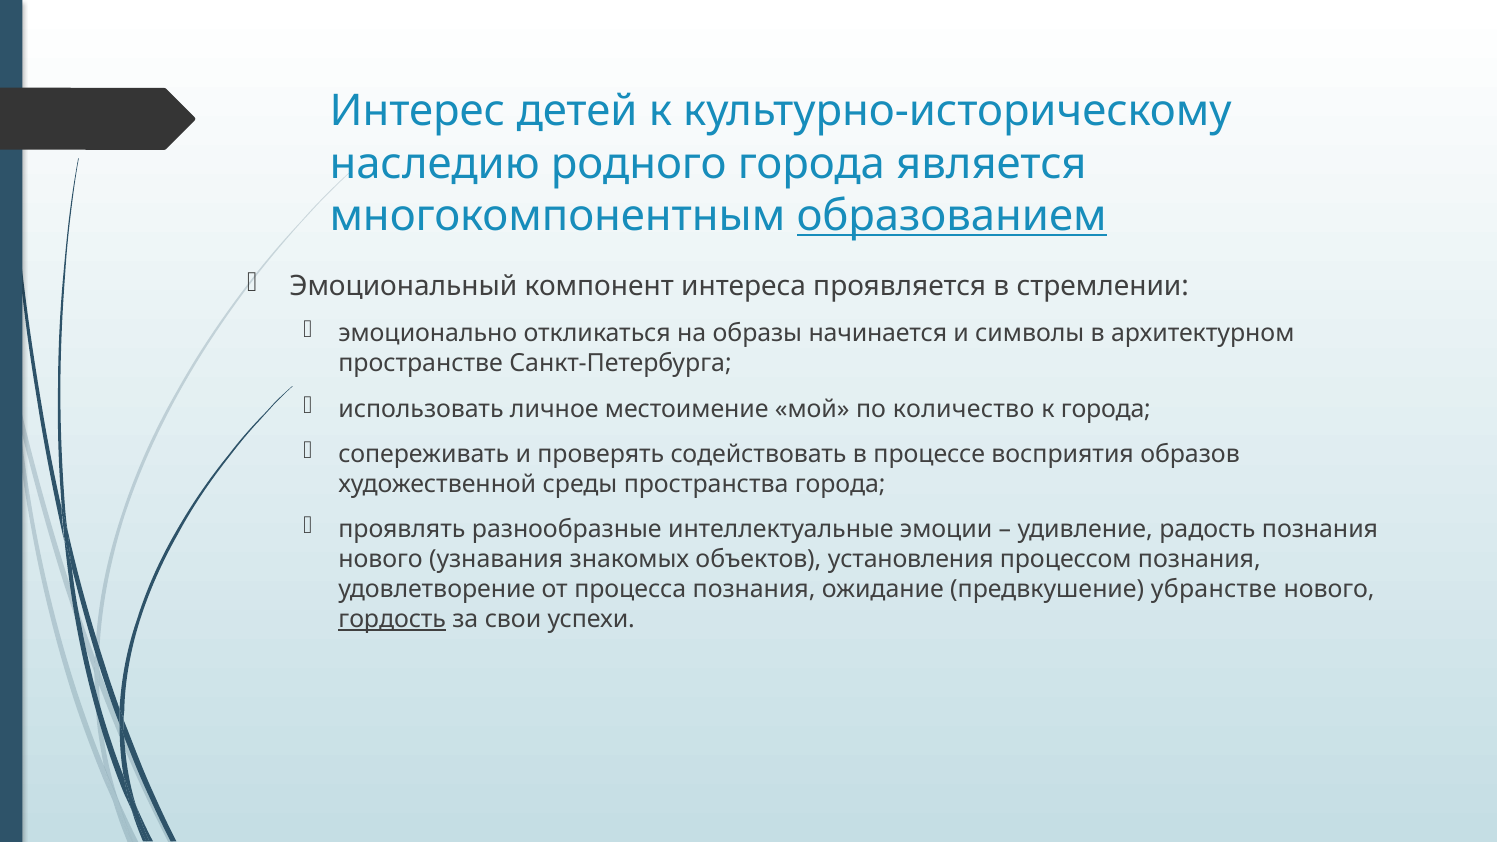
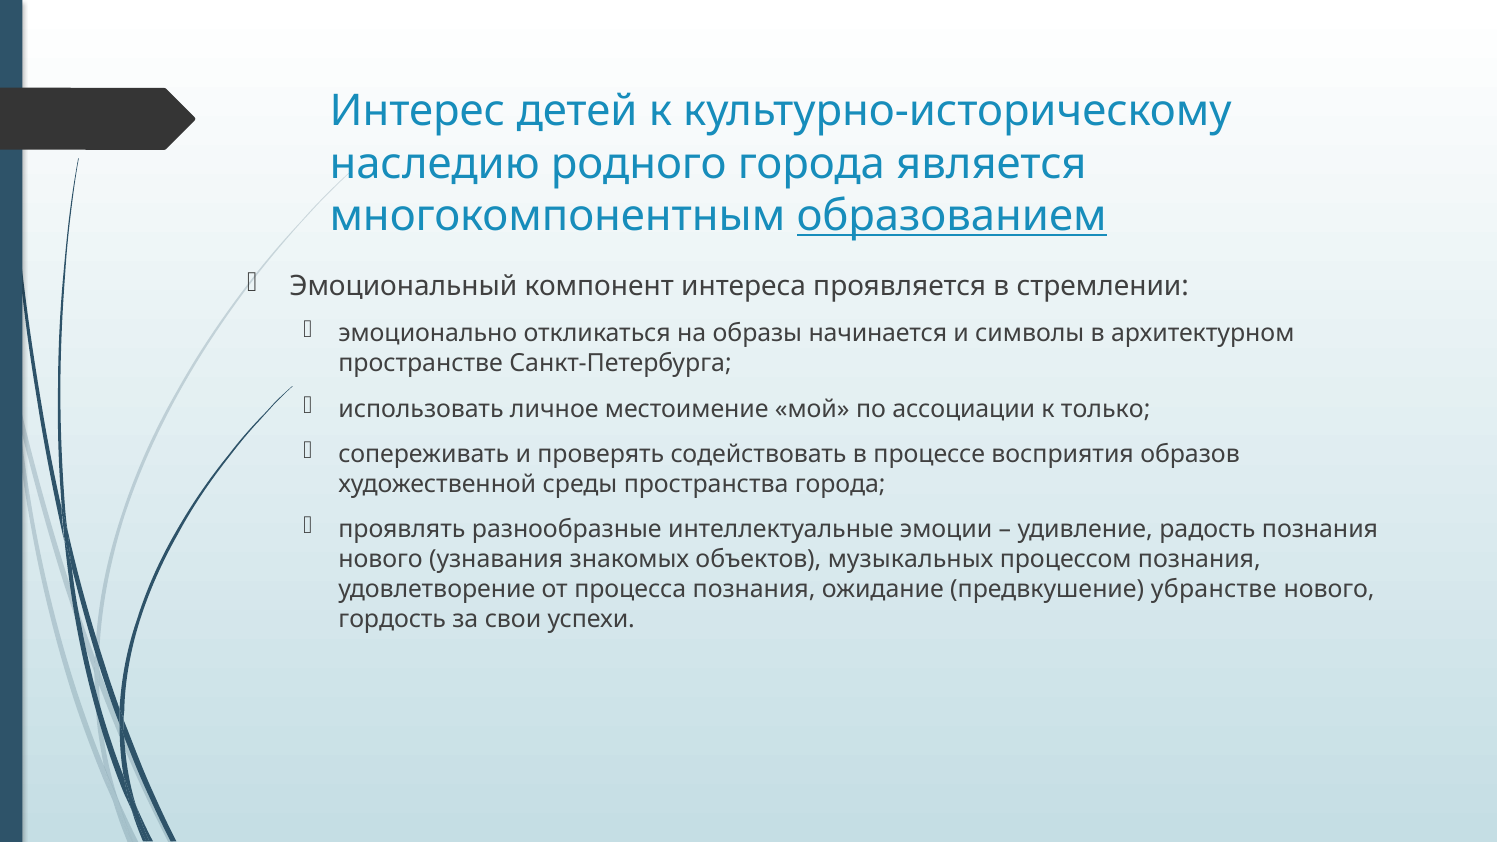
количество: количество -> ассоциации (964, 409)
к города: города -> только (1106, 409)
установления: установления -> музыкальных (911, 560)
гордость underline: present -> none (392, 619)
